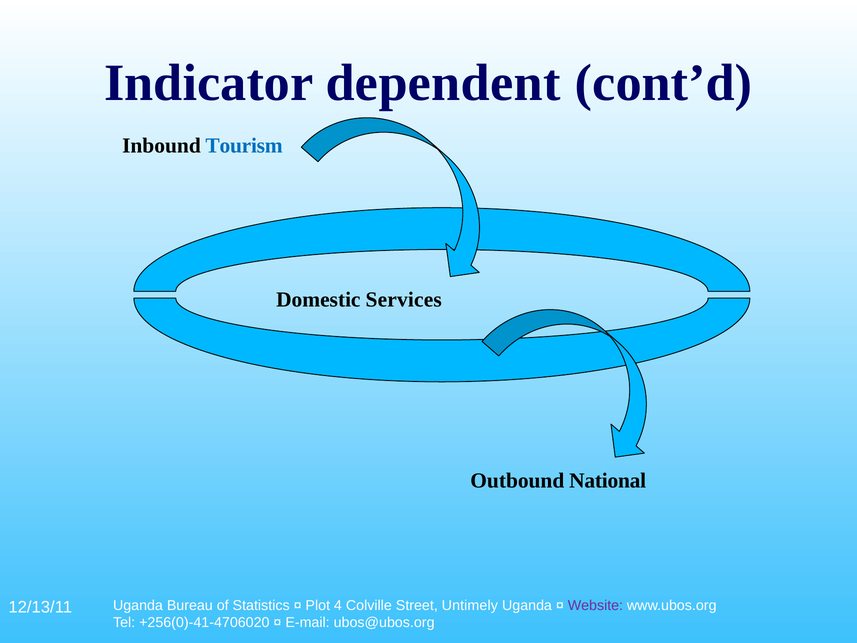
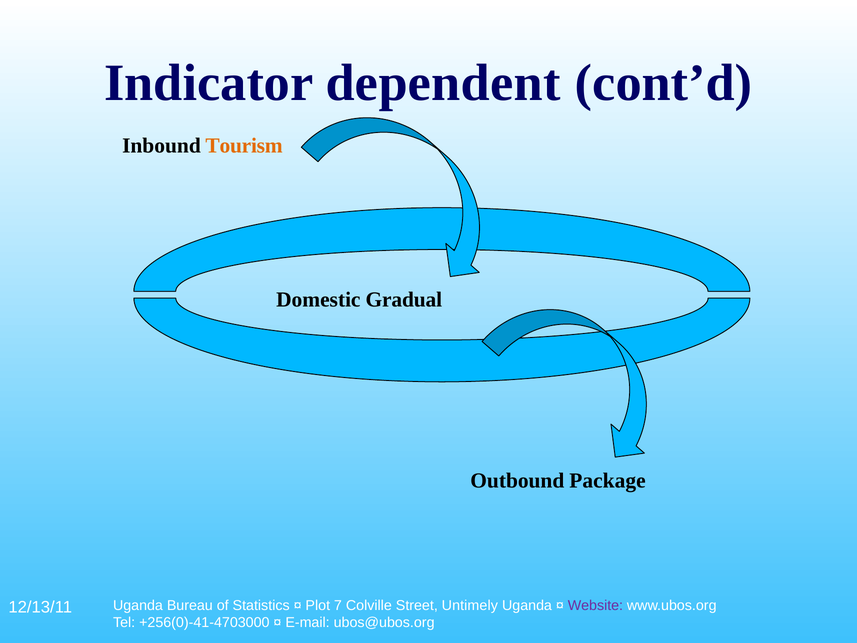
Tourism colour: blue -> orange (244, 146)
Services: Services -> Gradual (404, 300)
National: National -> Package (608, 481)
4: 4 -> 7 (338, 605)
+256(0)-41-4706020: +256(0)-41-4706020 -> +256(0)-41-4703000 (204, 622)
